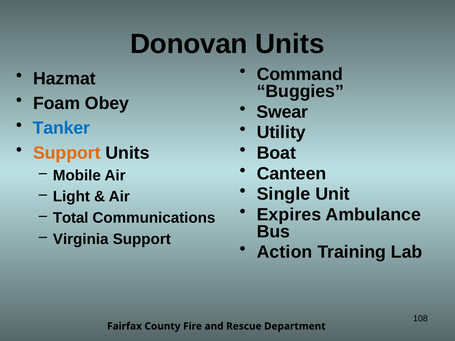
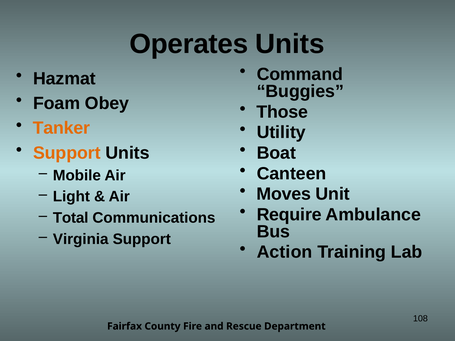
Donovan: Donovan -> Operates (189, 44)
Swear: Swear -> Those (282, 112)
Tanker colour: blue -> orange (61, 128)
Single: Single -> Moves (284, 194)
Expires: Expires -> Require (289, 215)
